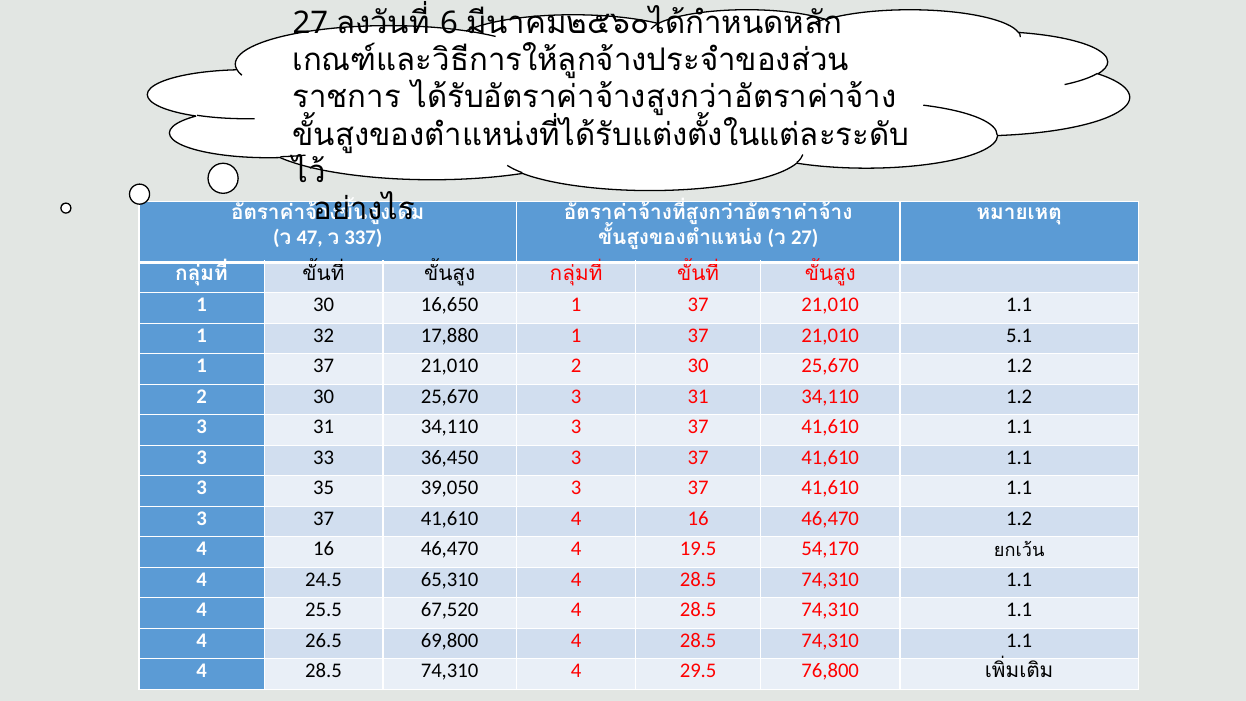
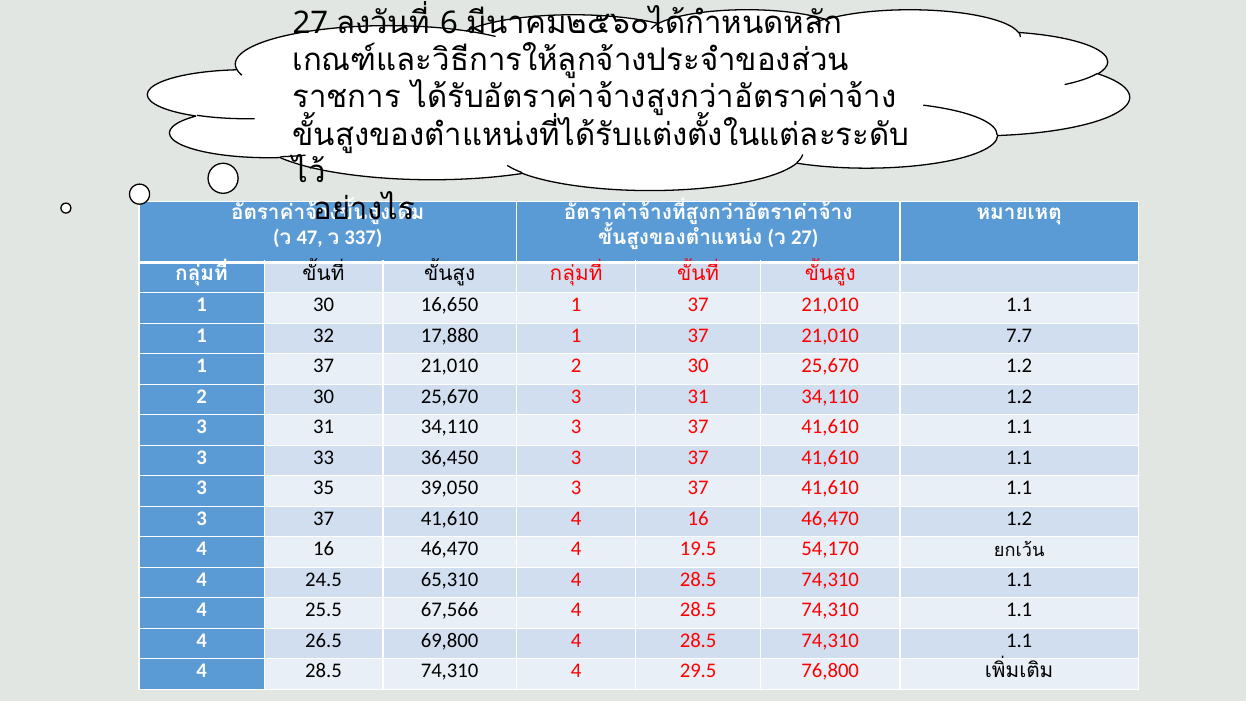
5.1: 5.1 -> 7.7 (1019, 335)
67,520: 67,520 -> 67,566 (450, 610)
